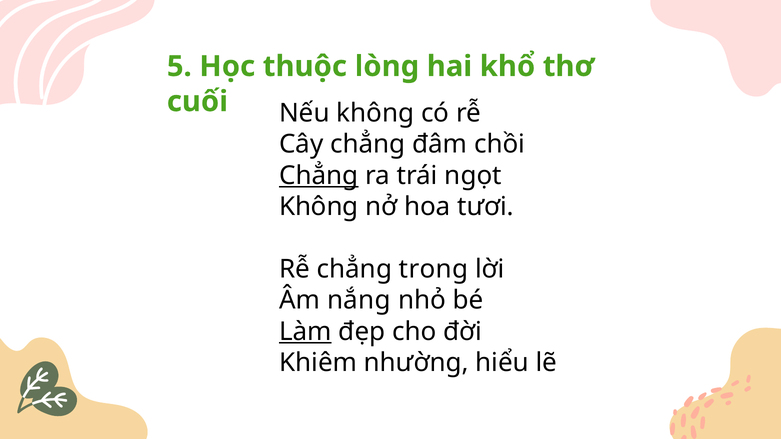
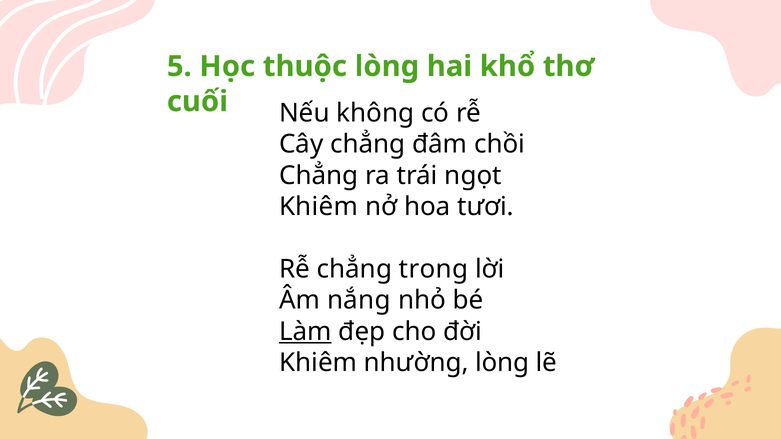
Chẳng underline: present -> none (319, 176)
Không: Không -> Khiêm (319, 207)
nhường hiểu: hiểu -> lòng (502, 363)
